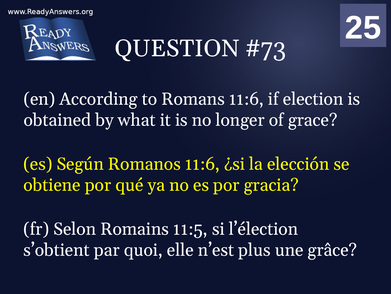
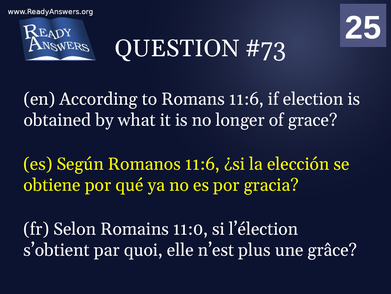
11:5: 11:5 -> 11:0 (190, 229)
